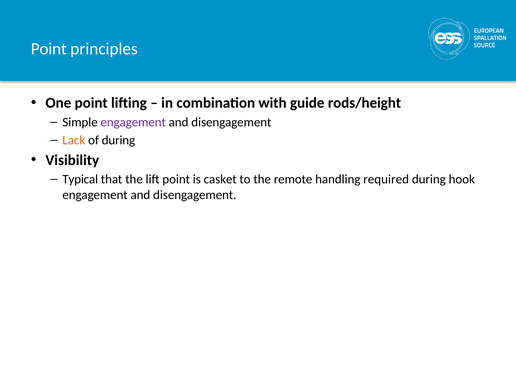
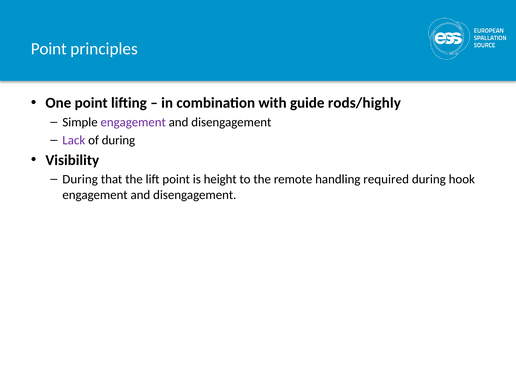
rods/height: rods/height -> rods/highly (364, 103)
Lack colour: orange -> purple (74, 140)
Typical: Typical -> During (80, 179)
casket: casket -> height (220, 179)
